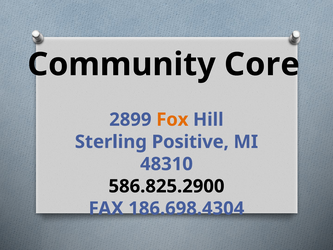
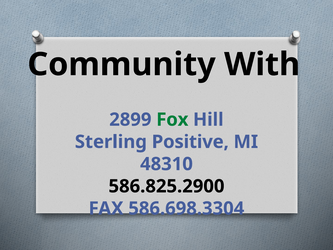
Core: Core -> With (262, 64)
Fox colour: orange -> green (172, 120)
186.698.4304: 186.698.4304 -> 586.698.3304 (186, 208)
